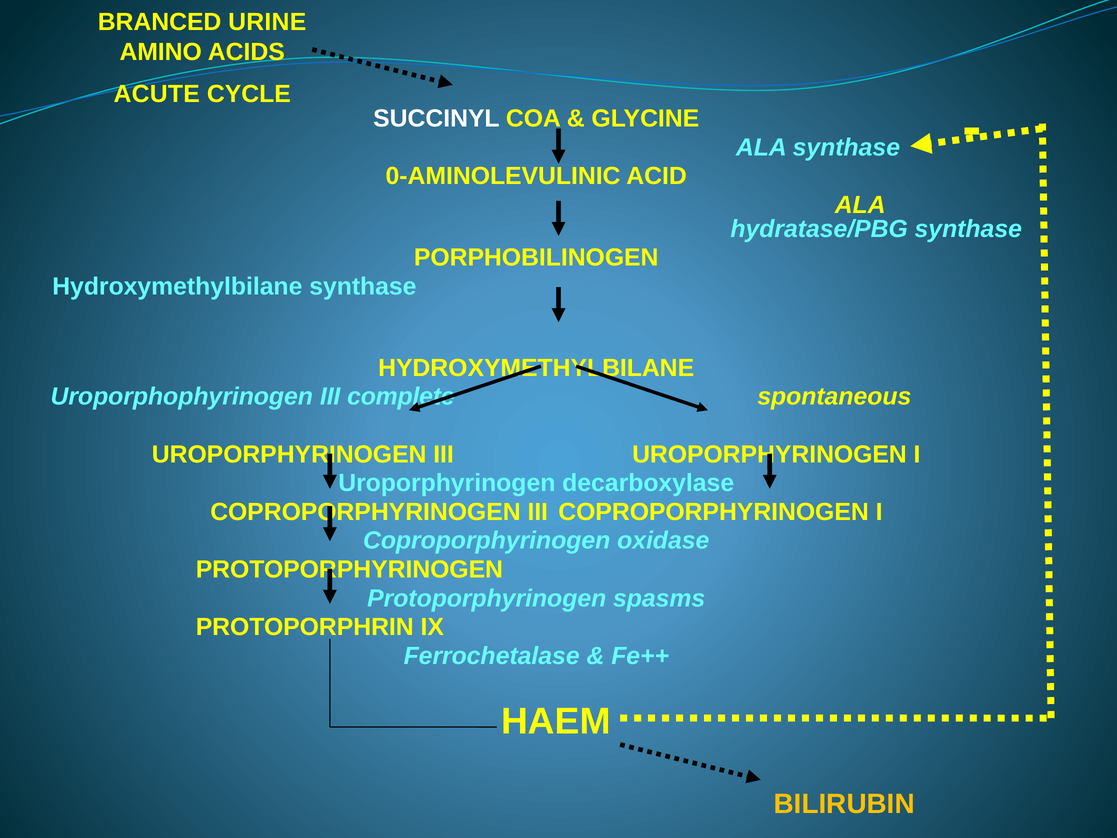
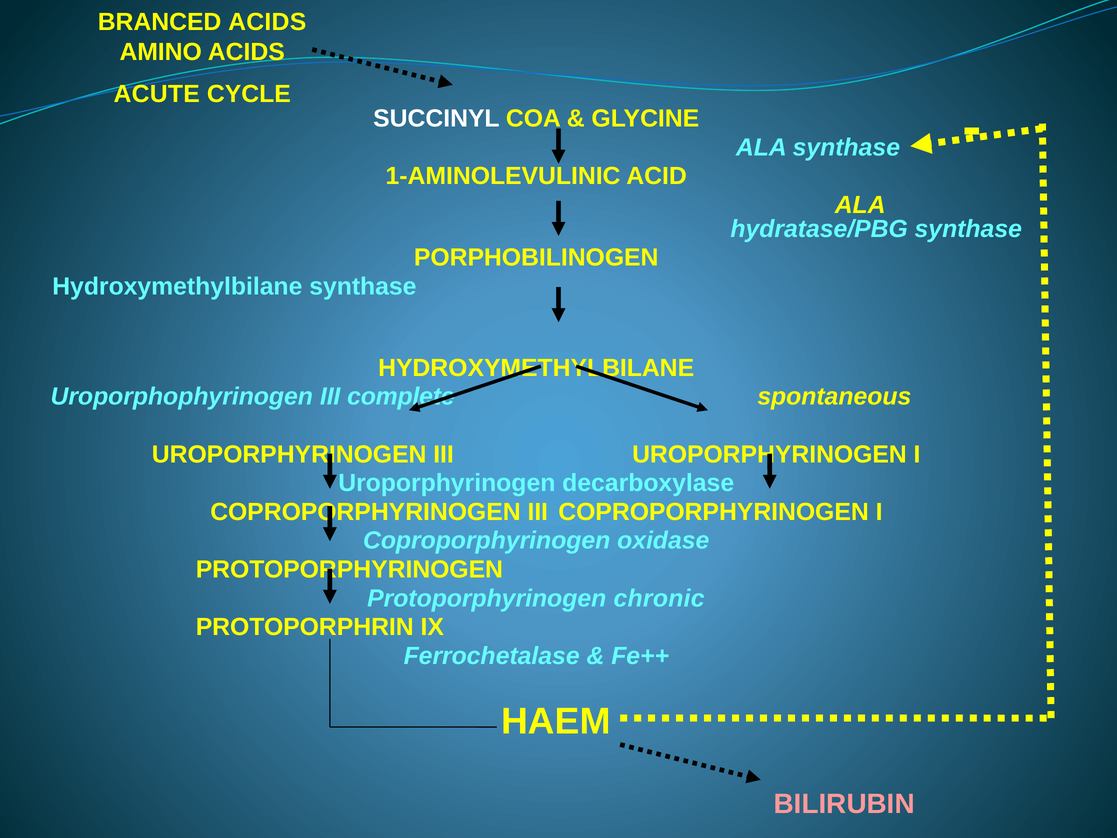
BRANCED URINE: URINE -> ACIDS (267, 22)
0-AMINOLEVULINIC: 0-AMINOLEVULINIC -> 1-AMINOLEVULINIC (503, 176)
spasms: spasms -> chronic (659, 598)
BILIRUBIN colour: yellow -> pink (844, 804)
